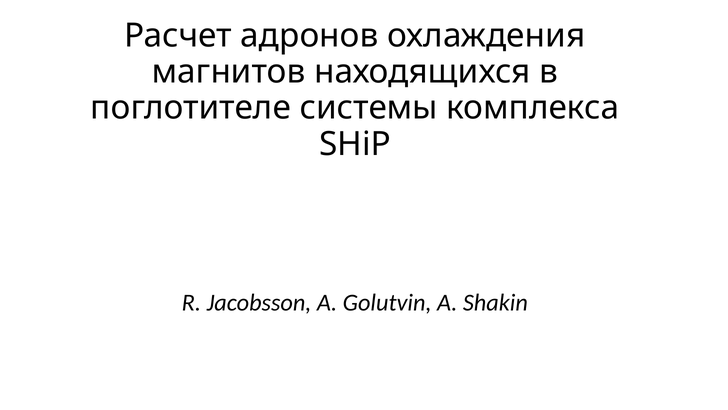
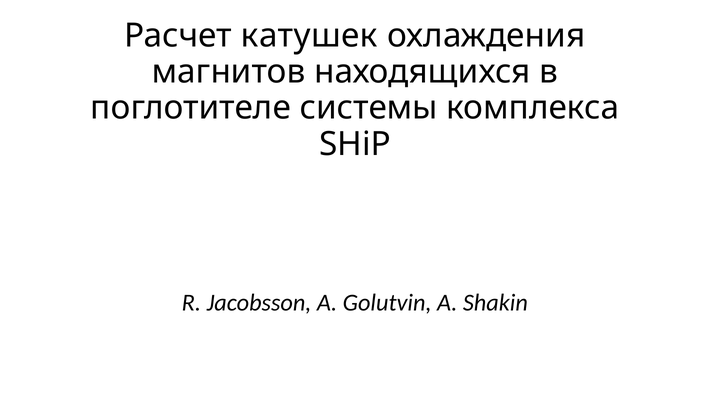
адронов: адронов -> катушек (309, 36)
